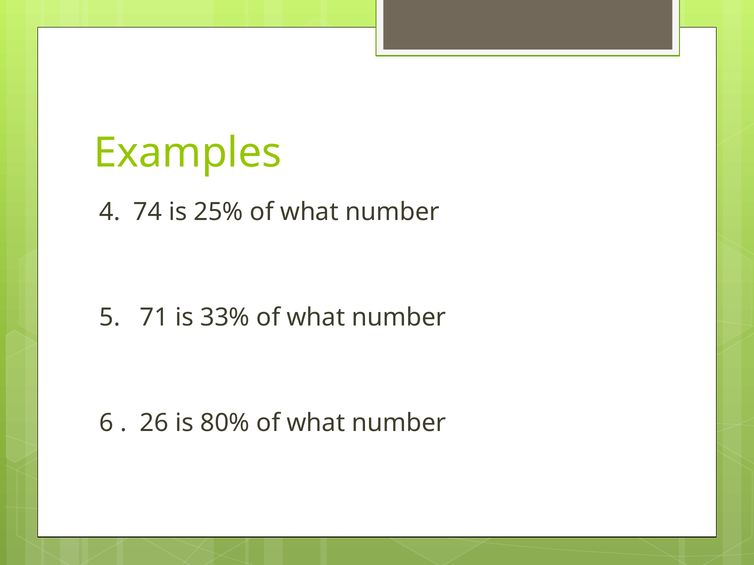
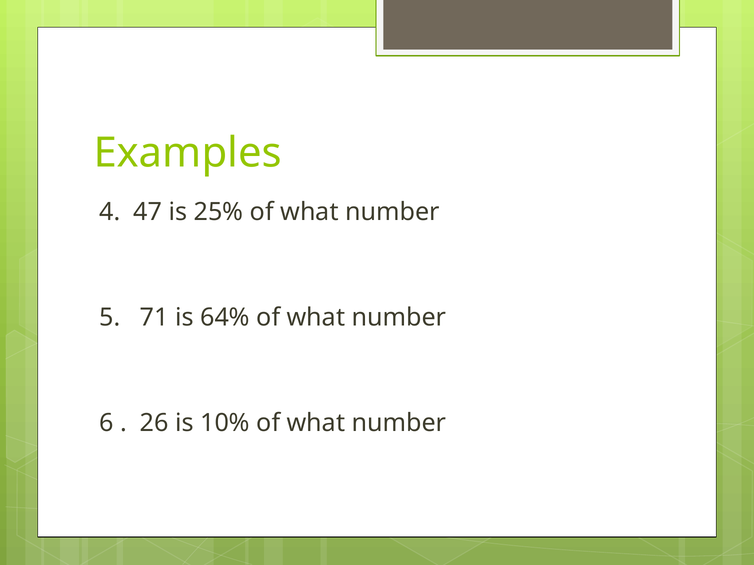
74: 74 -> 47 (148, 212)
33%: 33% -> 64% (225, 318)
80%: 80% -> 10% (225, 423)
